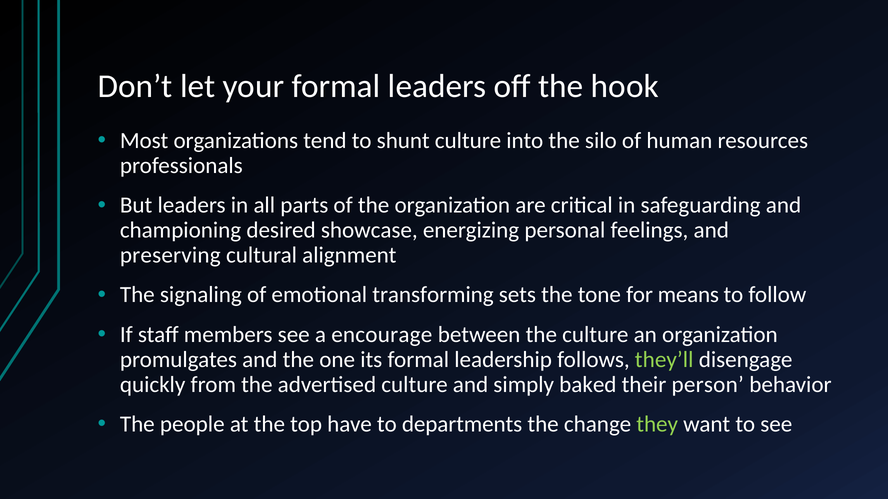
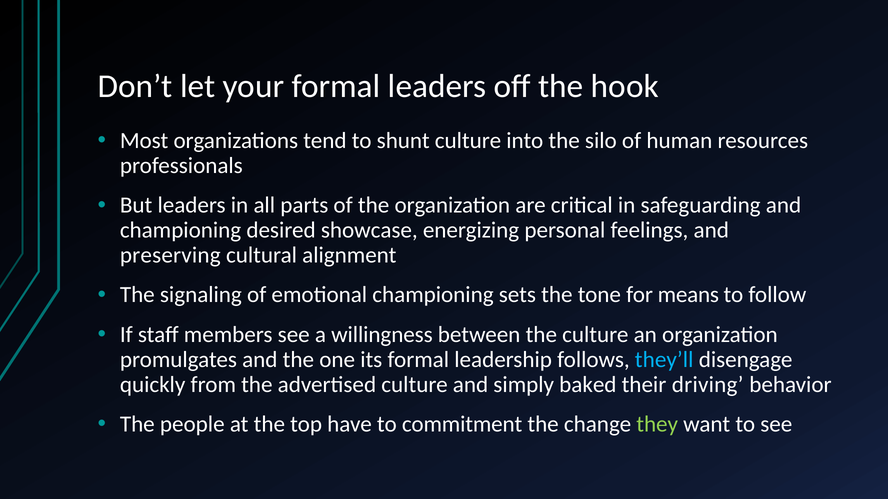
emotional transforming: transforming -> championing (433, 295)
encourage: encourage -> willingness (382, 335)
they’ll colour: light green -> light blue (664, 360)
person: person -> driving (708, 385)
departments: departments -> commitment (462, 425)
